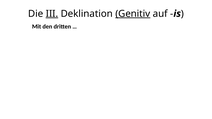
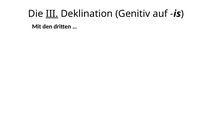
Genitiv underline: present -> none (133, 14)
